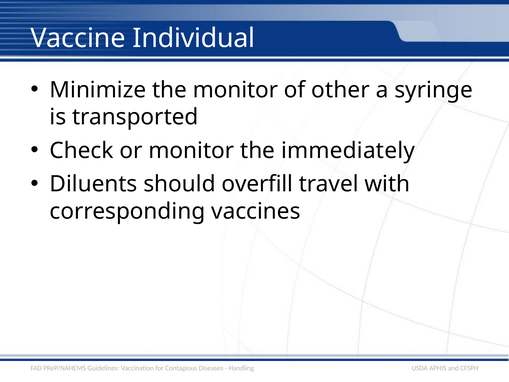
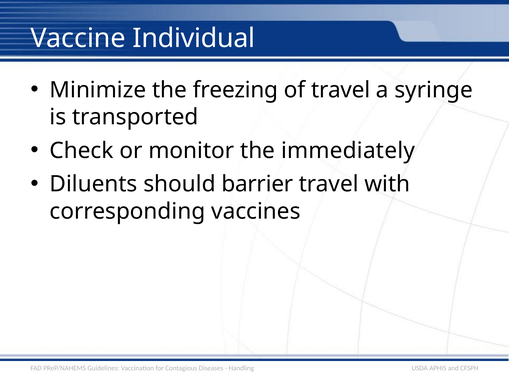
the monitor: monitor -> freezing (236, 90)
of other: other -> travel (341, 90)
overfill: overfill -> barrier (257, 184)
